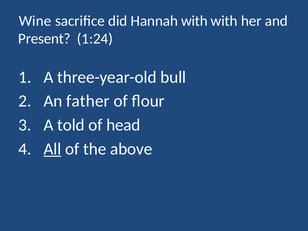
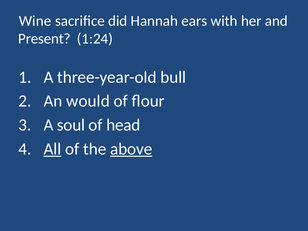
Hannah with: with -> ears (194, 21)
father: father -> would (88, 101)
told: told -> soul (71, 125)
above underline: none -> present (131, 149)
